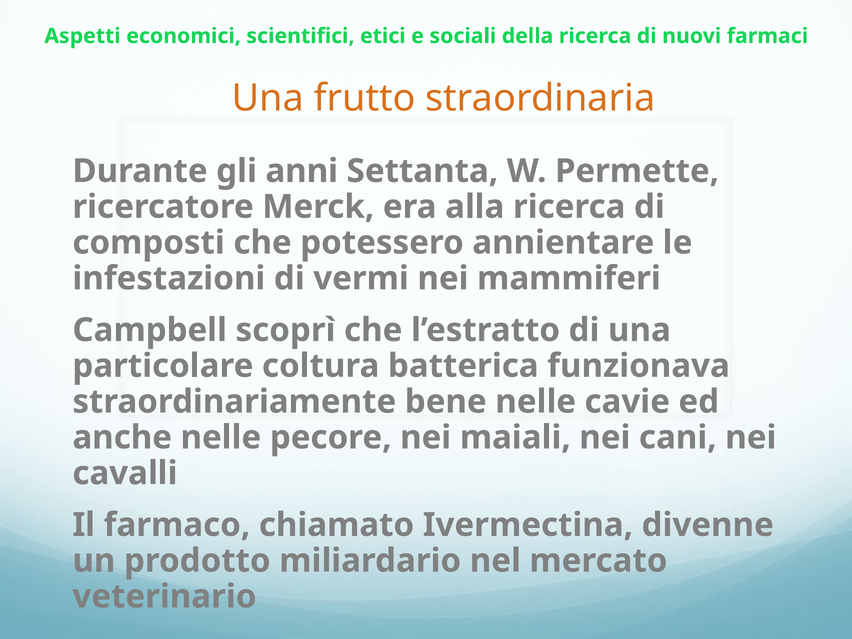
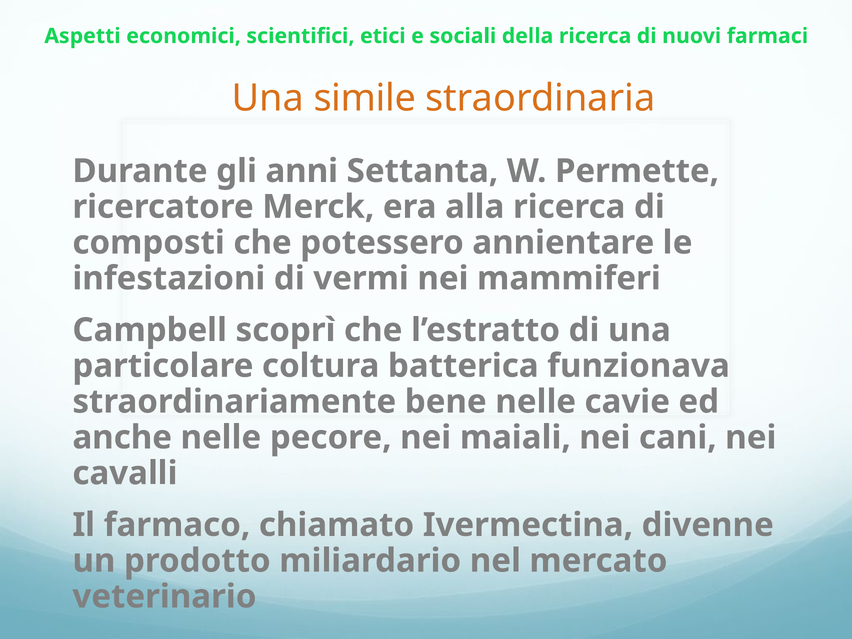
frutto: frutto -> simile (365, 98)
